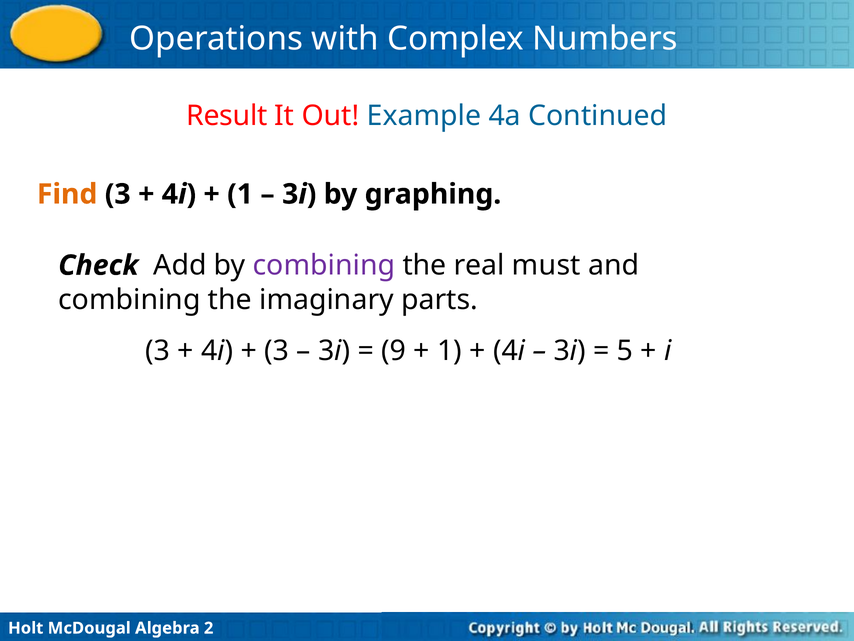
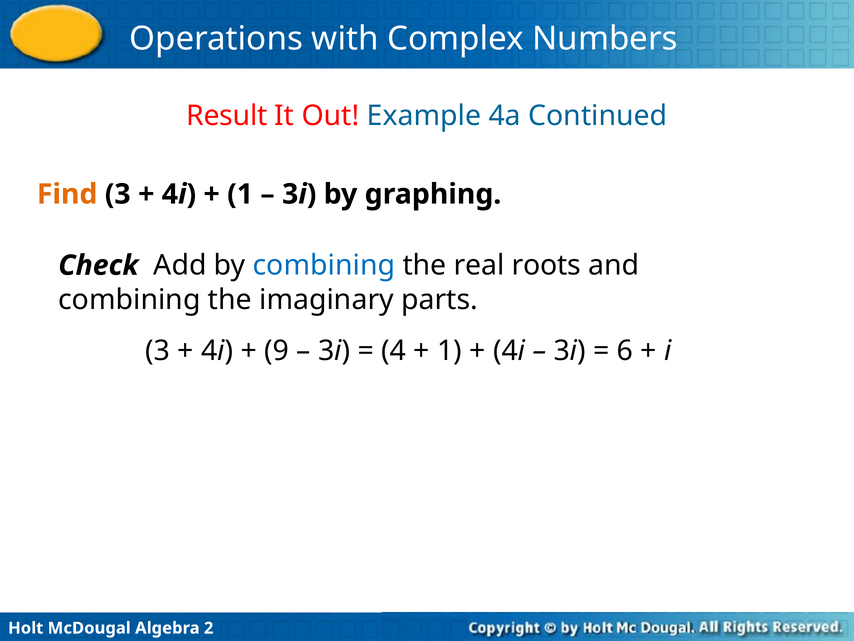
combining colour: purple -> blue (324, 265)
must: must -> roots (546, 265)
3: 3 -> 9 (277, 351)
9: 9 -> 4 (394, 351)
5: 5 -> 6 (625, 351)
